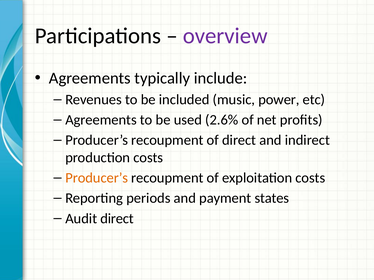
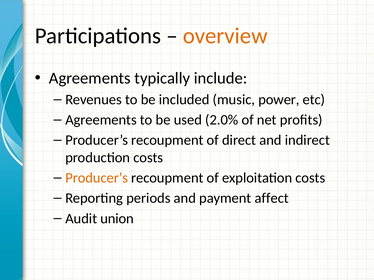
overview colour: purple -> orange (225, 36)
2.6%: 2.6% -> 2.0% (222, 120)
states: states -> affect (272, 199)
Audit direct: direct -> union (117, 219)
